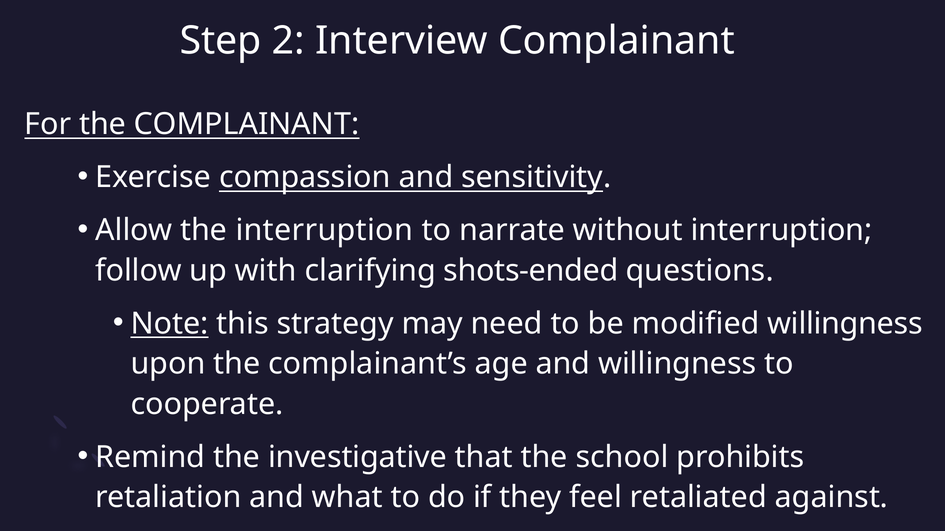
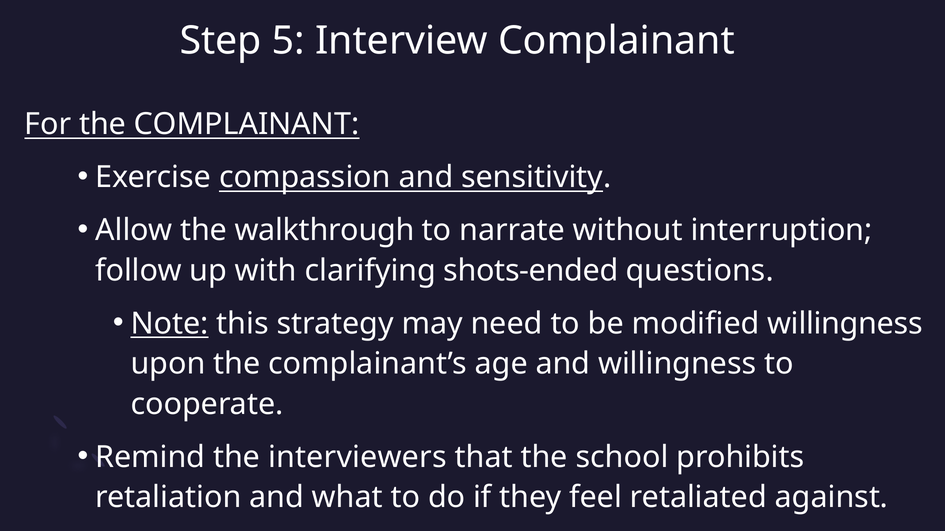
2: 2 -> 5 (288, 41)
the interruption: interruption -> walkthrough (325, 231)
investigative: investigative -> interviewers (357, 458)
